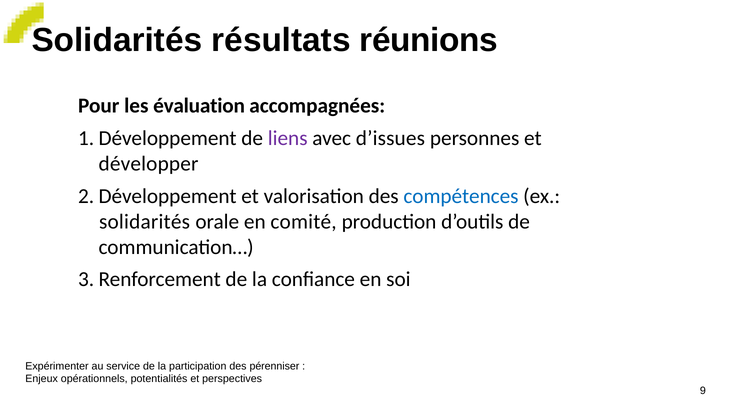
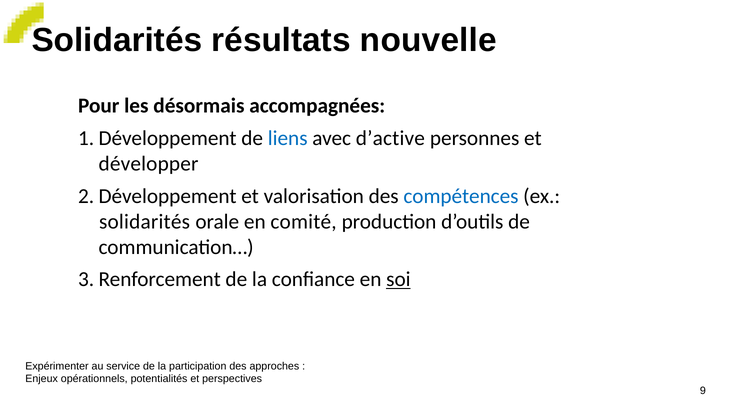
réunions: réunions -> nouvelle (428, 40)
évaluation: évaluation -> désormais (199, 106)
liens colour: purple -> blue (288, 138)
d’issues: d’issues -> d’active (390, 138)
soi underline: none -> present (398, 279)
pérenniser: pérenniser -> approches (274, 366)
